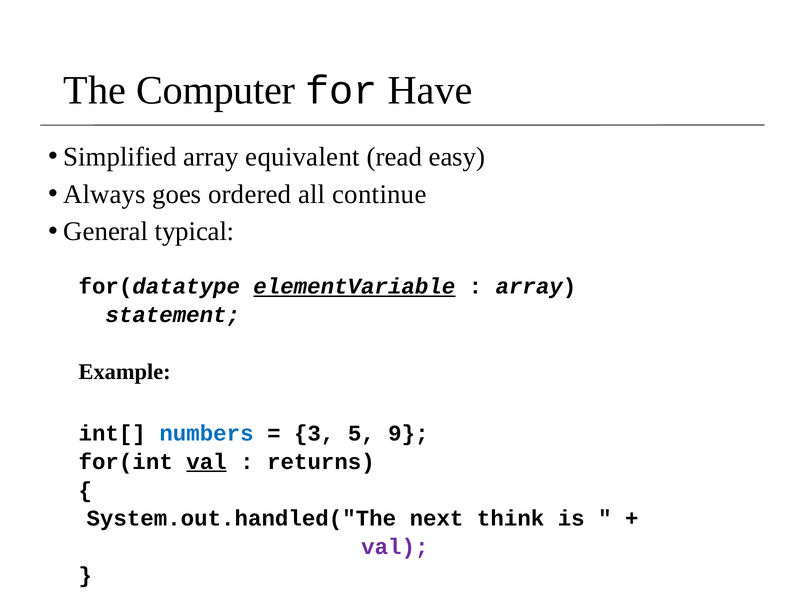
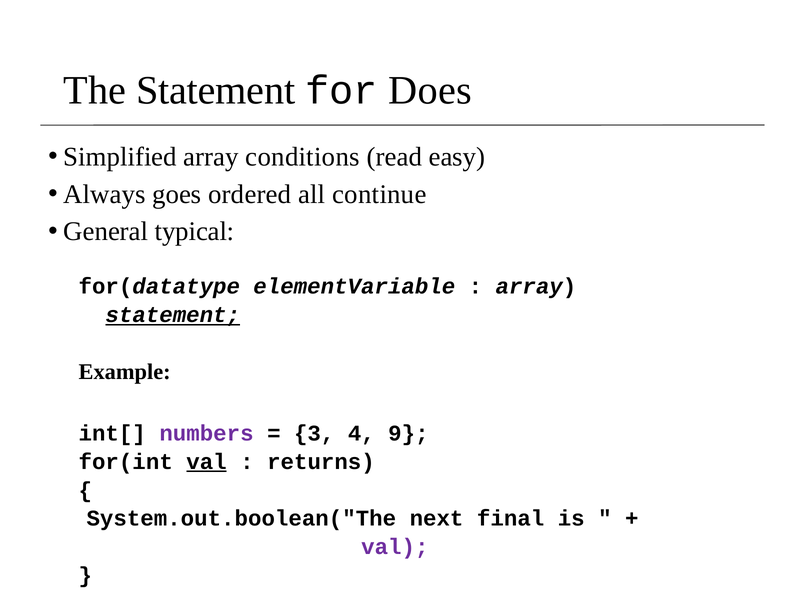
The Computer: Computer -> Statement (216, 90)
Have: Have -> Does (430, 90)
equivalent: equivalent -> conditions (303, 157)
elementVariable underline: present -> none (354, 286)
statement underline: none -> present (173, 315)
numbers colour: blue -> purple (206, 433)
5: 5 -> 4 (361, 433)
System.out.handled("The: System.out.handled("The -> System.out.boolean("The (241, 518)
think: think -> final (511, 518)
